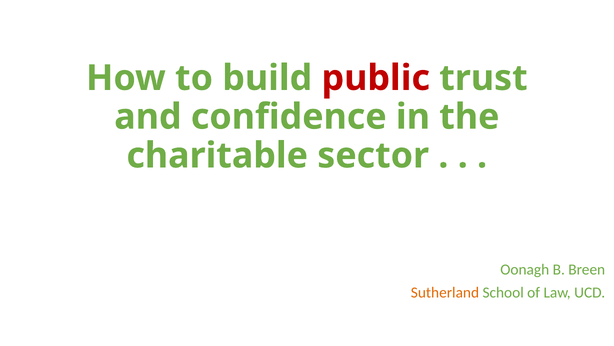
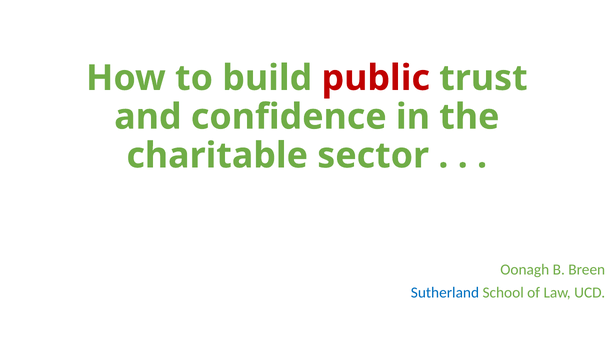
Sutherland colour: orange -> blue (445, 292)
